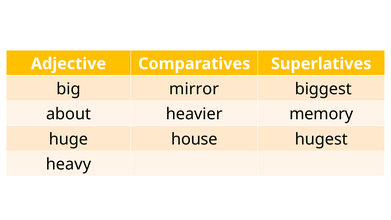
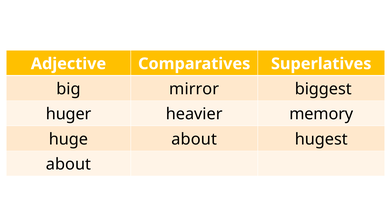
about: about -> huger (69, 114)
huge house: house -> about (194, 139)
heavy: heavy -> about (68, 164)
